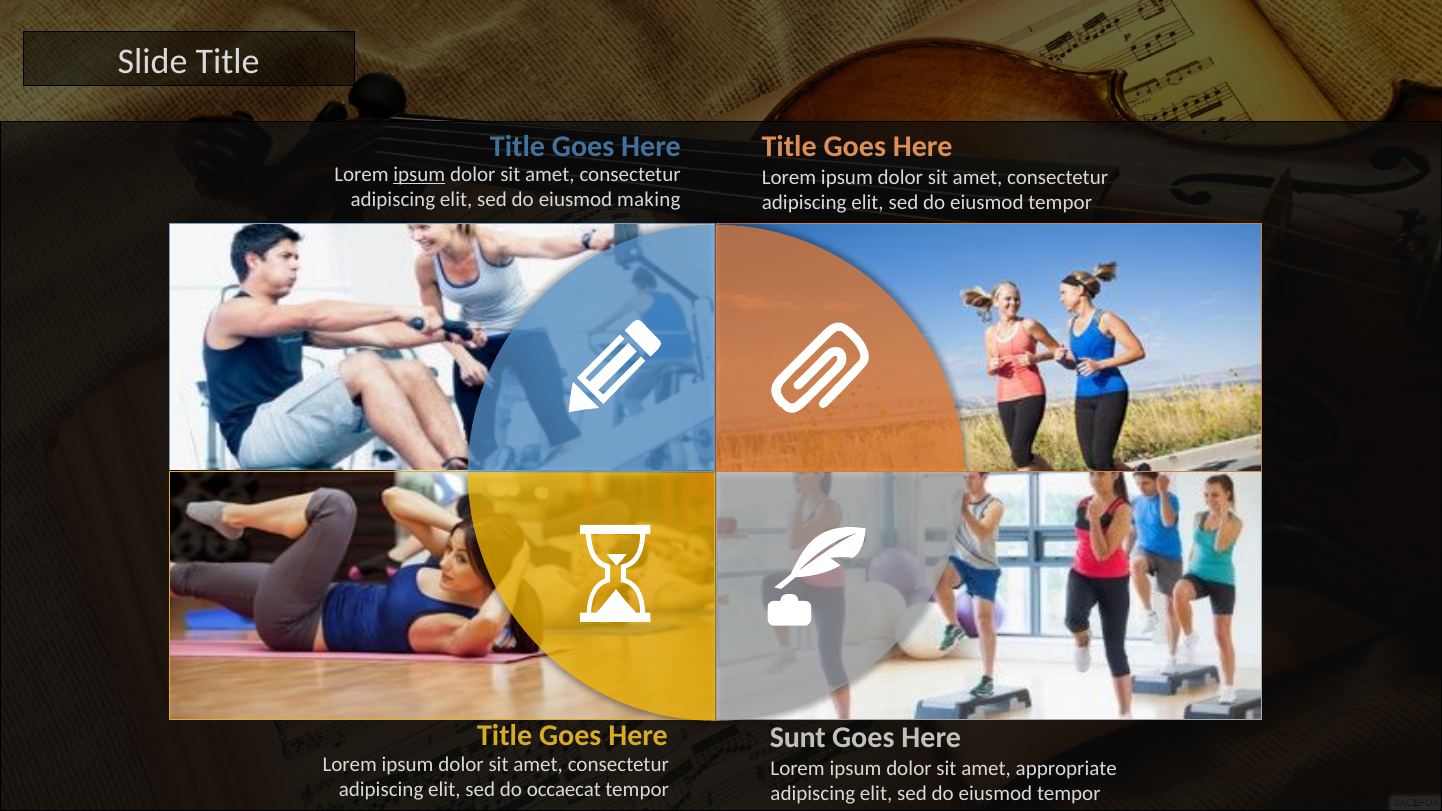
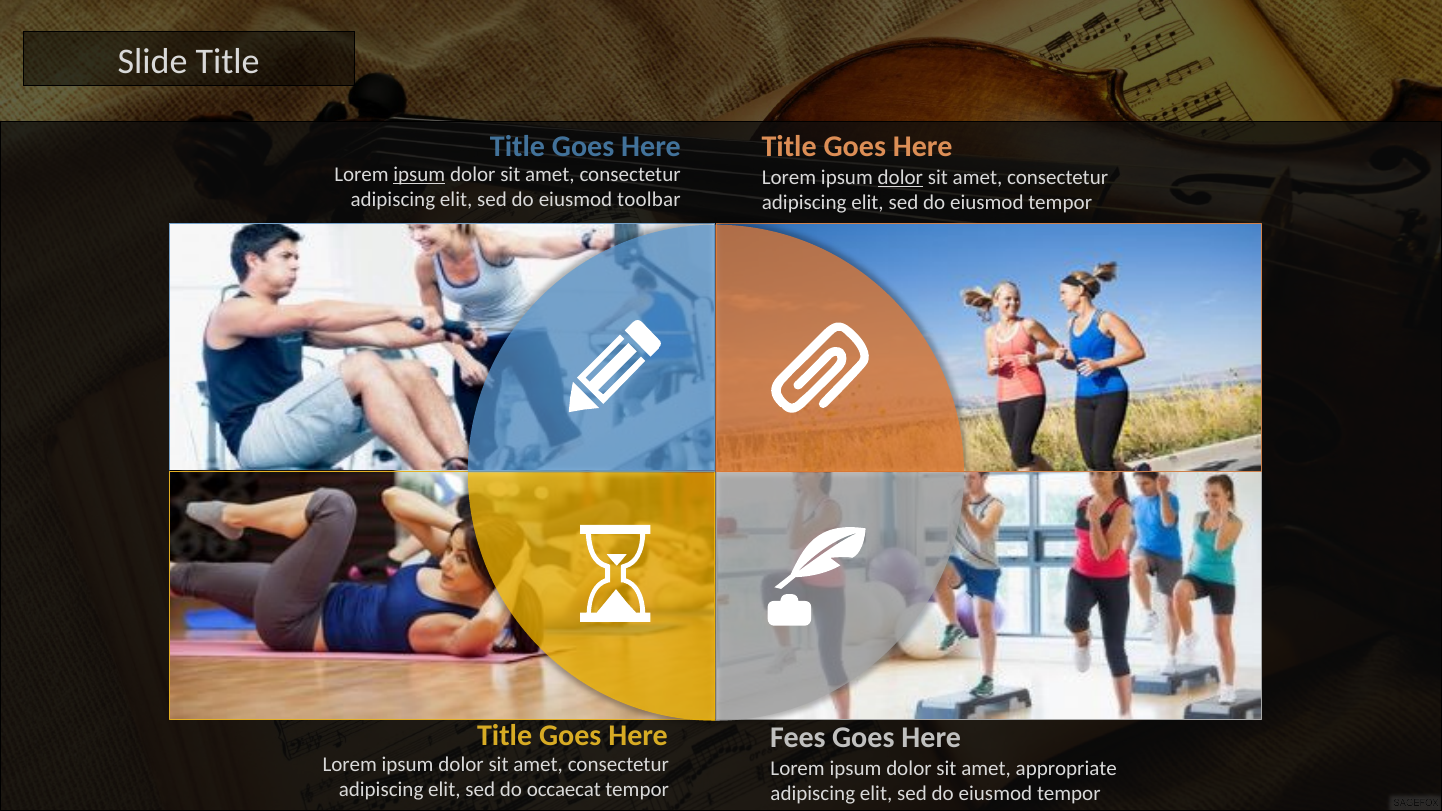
dolor underline: none -> present (900, 178)
making: making -> toolbar (649, 200)
Sunt: Sunt -> Fees (798, 737)
